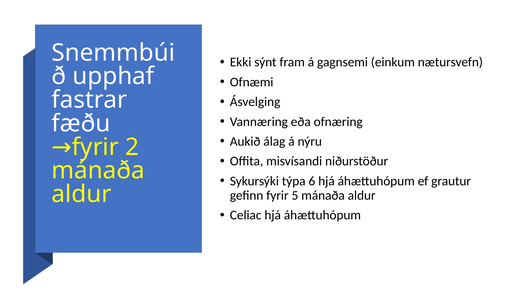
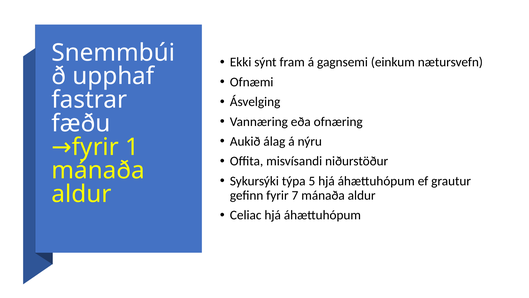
2: 2 -> 1 (132, 147)
6: 6 -> 5 (312, 181)
5: 5 -> 7 (295, 195)
